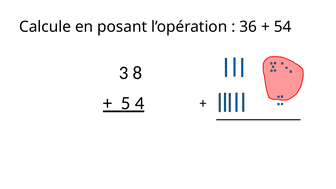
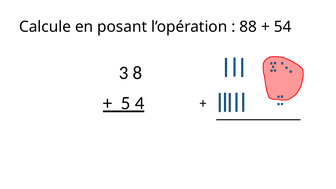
36: 36 -> 88 (248, 27)
